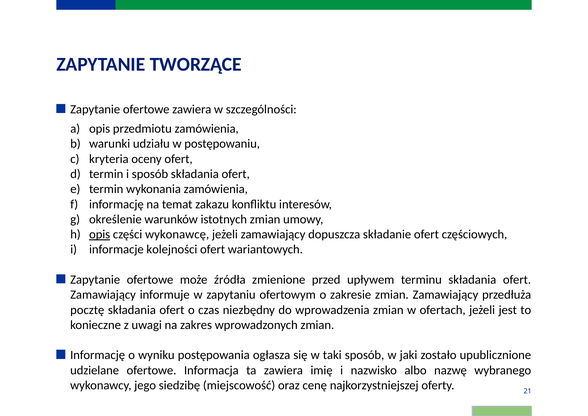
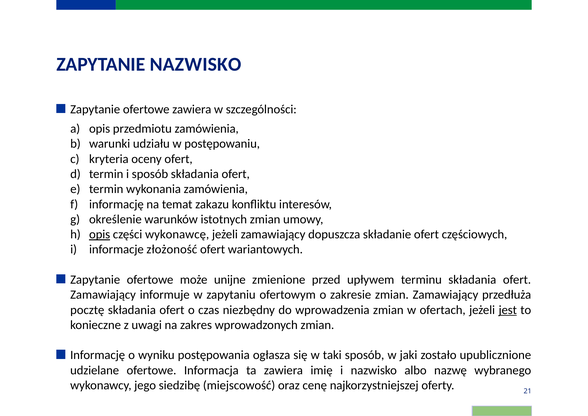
ZAPYTANIE TWORZĄCE: TWORZĄCE -> NAZWISKO (196, 64)
kolejności: kolejności -> złożoność (172, 249)
źródła: źródła -> unijne (230, 280)
jest underline: none -> present (508, 310)
